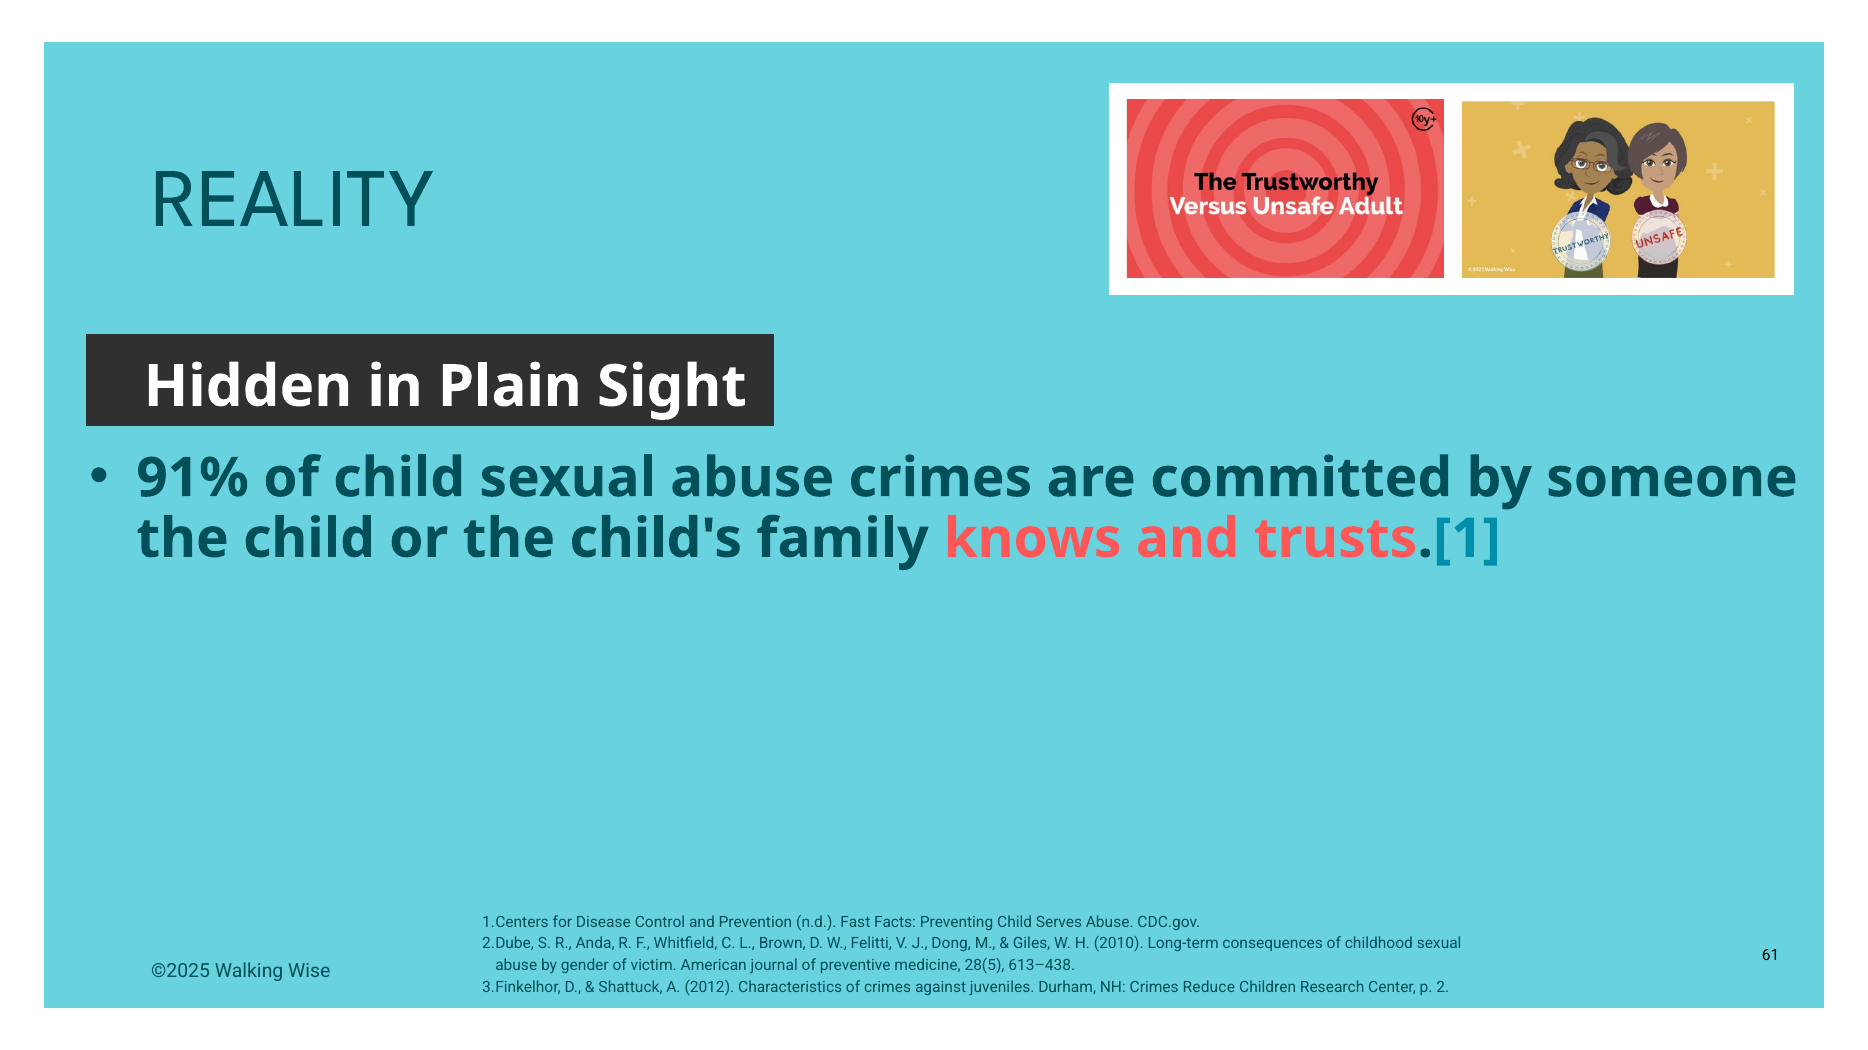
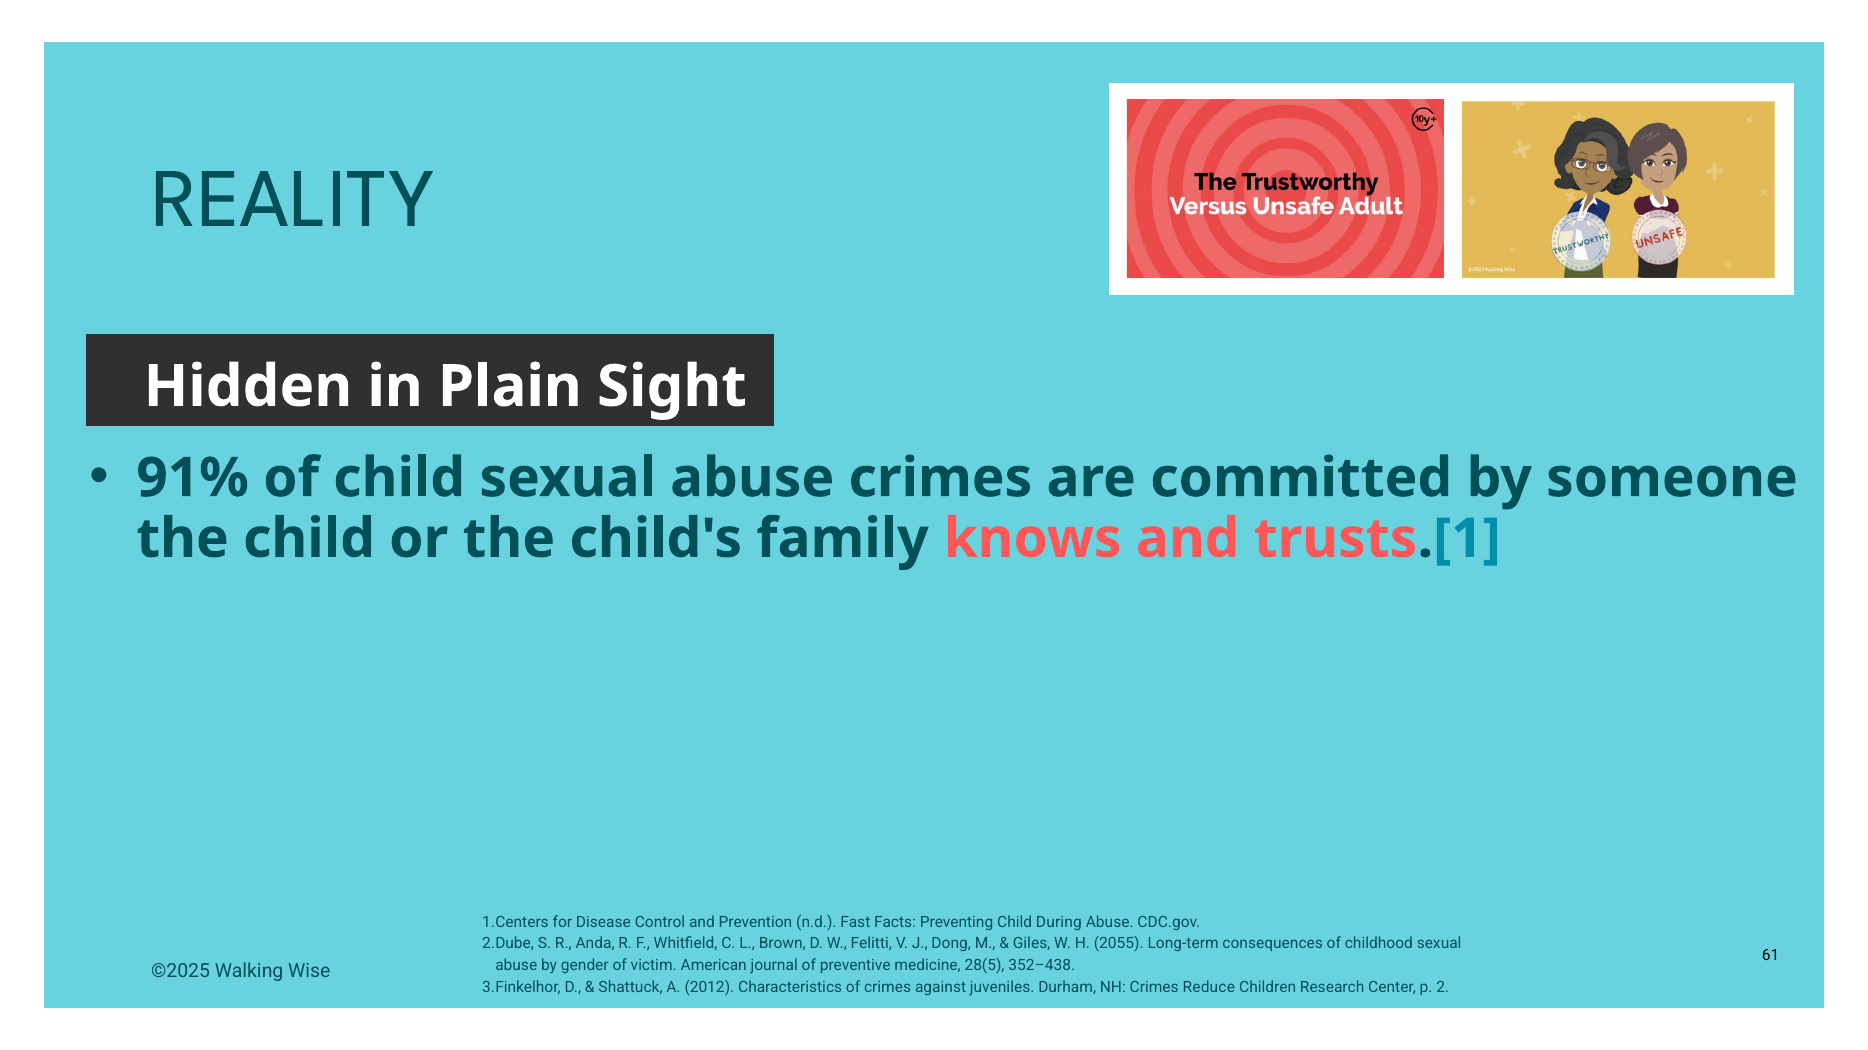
Serves: Serves -> During (1059, 923)
2010: 2010 -> 2055 (1119, 945)
613–438: 613–438 -> 352–438 (1042, 966)
